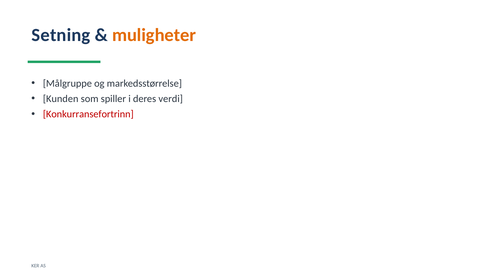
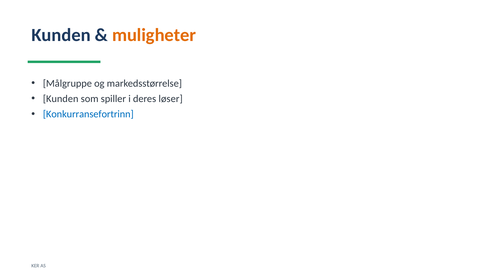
Setning: Setning -> Kunden (61, 35)
verdi: verdi -> løser (171, 99)
Konkurransefortrinn colour: red -> blue (88, 114)
